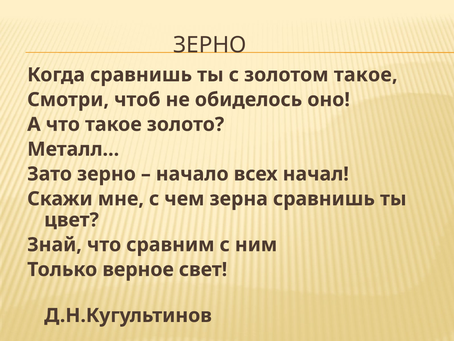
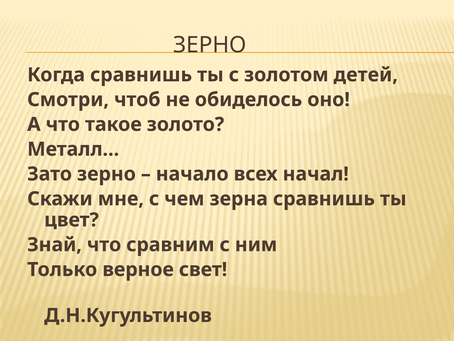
золотом такое: такое -> детей (366, 75)
